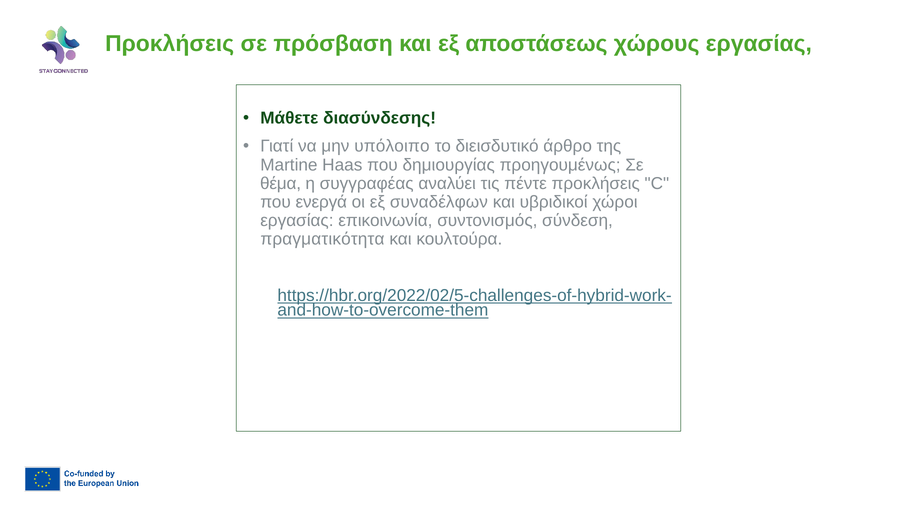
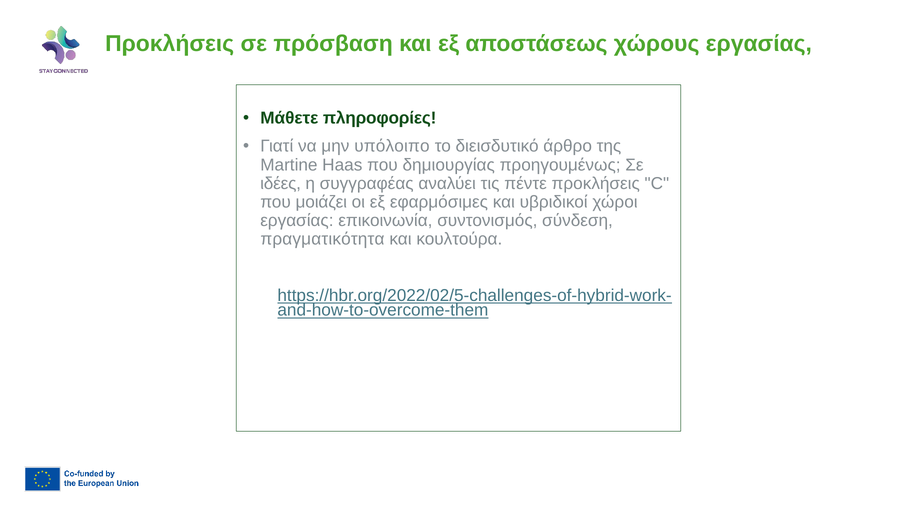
διασύνδεσης: διασύνδεσης -> πληροφορίες (380, 118)
θέμα: θέμα -> ιδέες (281, 183)
ενεργά: ενεργά -> μοιάζει (321, 202)
συναδέλφων: συναδέλφων -> εφαρμόσιμες (439, 202)
